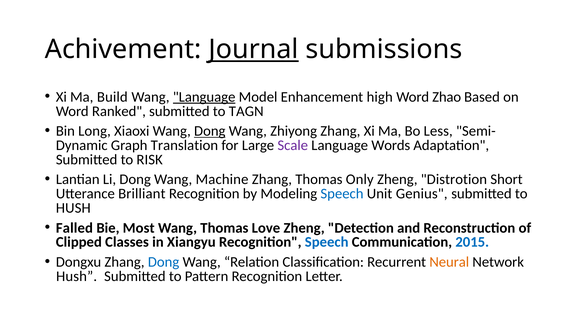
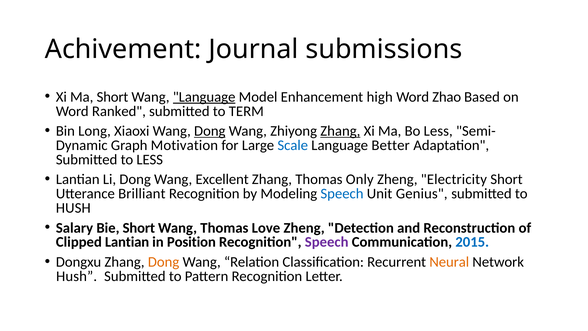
Journal underline: present -> none (253, 49)
Ma Build: Build -> Short (112, 97)
TAGN: TAGN -> TERM (246, 111)
Zhang underline: none -> present (340, 131)
Translation: Translation -> Motivation (184, 145)
Scale colour: purple -> blue (293, 145)
Words: Words -> Better (391, 145)
to RISK: RISK -> LESS (150, 159)
Machine: Machine -> Excellent (222, 179)
Distrotion: Distrotion -> Electricity (454, 179)
Falled: Falled -> Salary (74, 228)
Bie Most: Most -> Short (139, 228)
Clipped Classes: Classes -> Lantian (127, 242)
Xiangyu: Xiangyu -> Position (191, 242)
Speech colour: blue -> purple (327, 242)
Dong colour: blue -> orange (164, 262)
